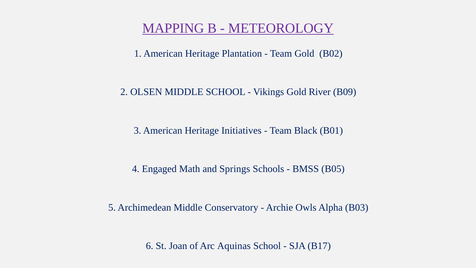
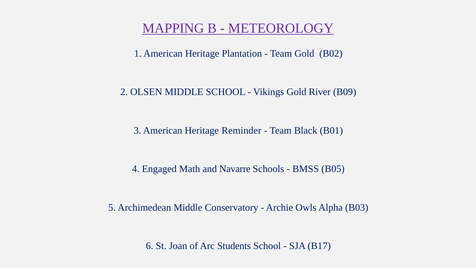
Initiatives: Initiatives -> Reminder (241, 130)
Springs: Springs -> Navarre (235, 169)
Aquinas: Aquinas -> Students (234, 246)
